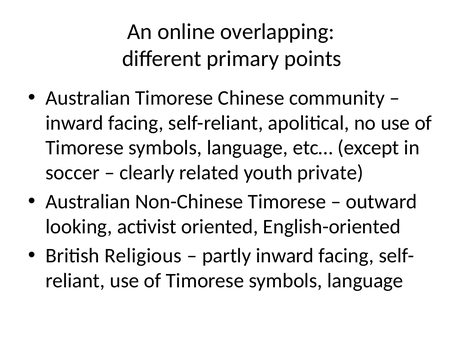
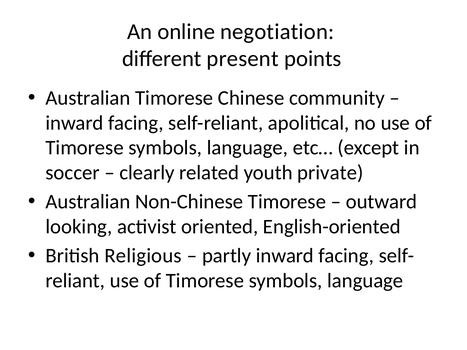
overlapping: overlapping -> negotiation (277, 32)
primary: primary -> present (243, 59)
